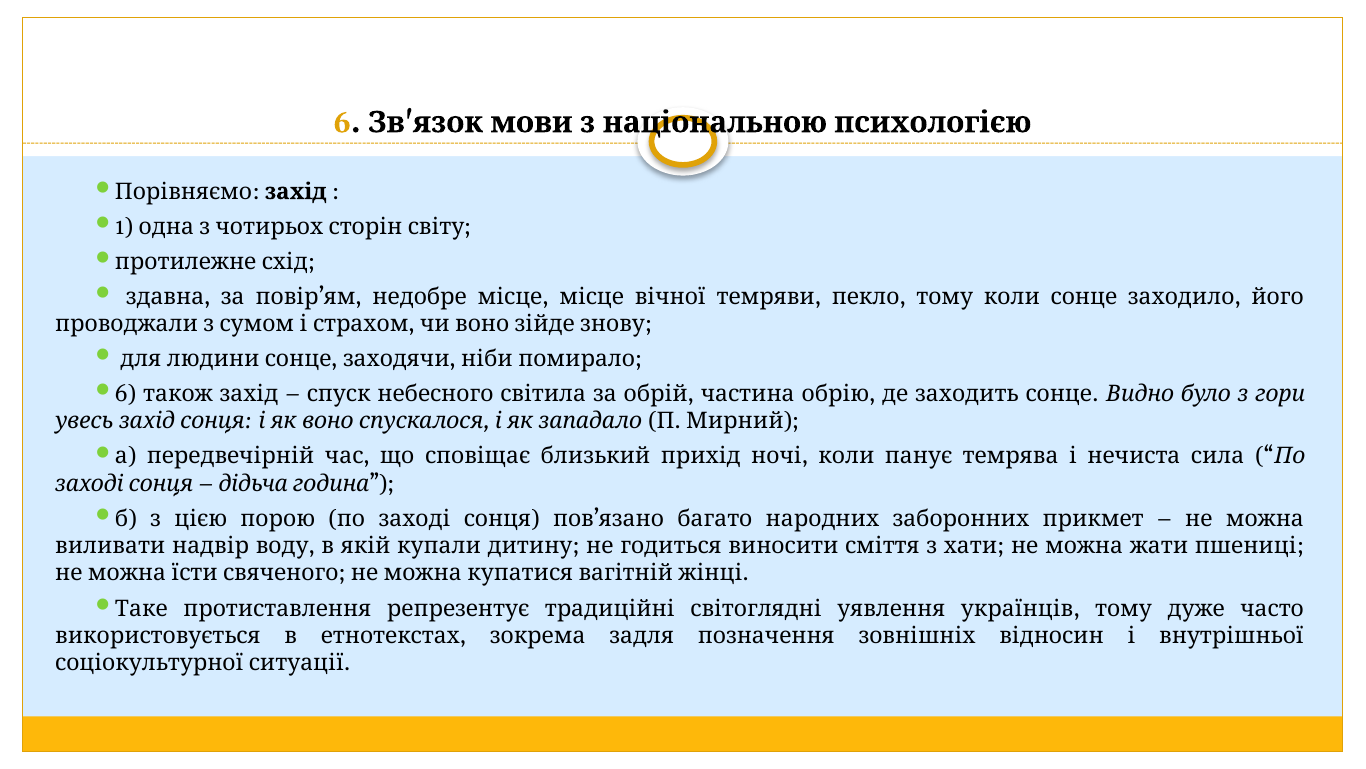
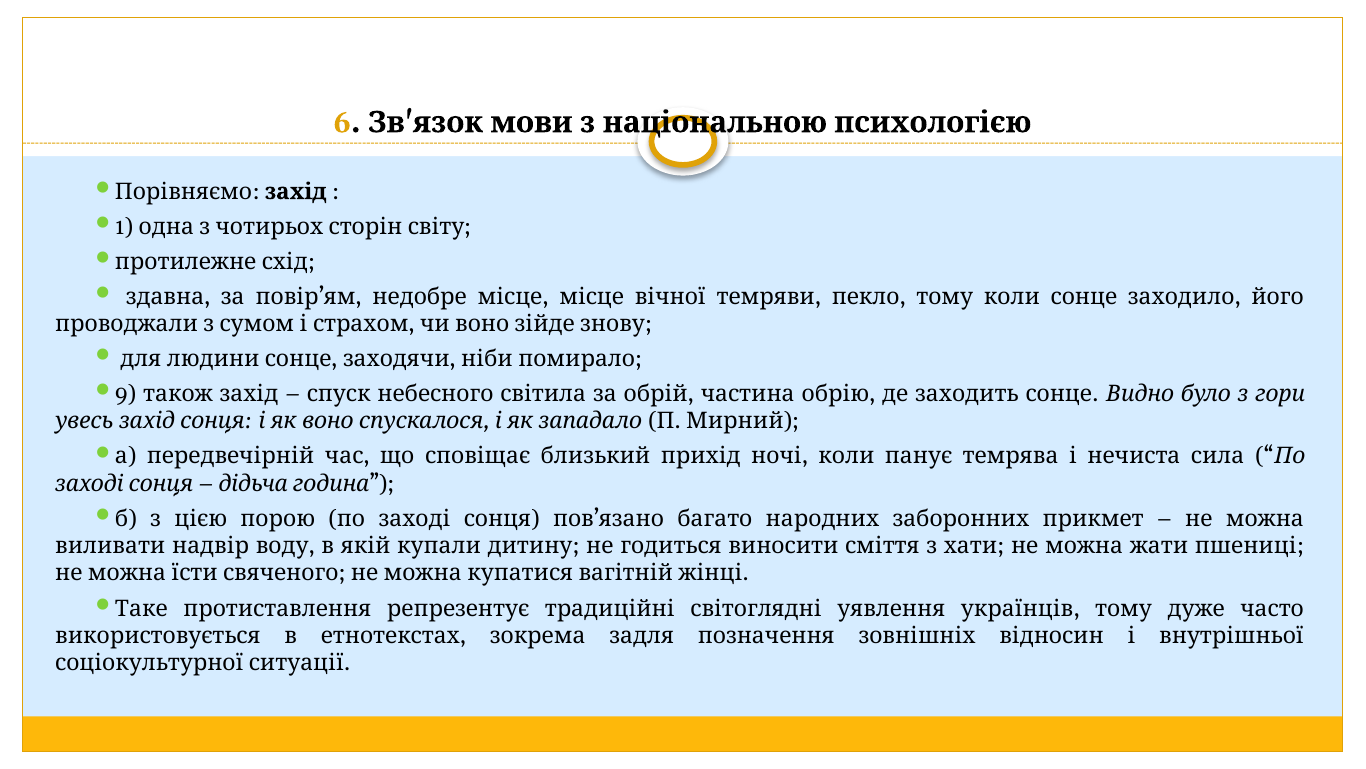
6: 6 -> 9 (126, 394)
